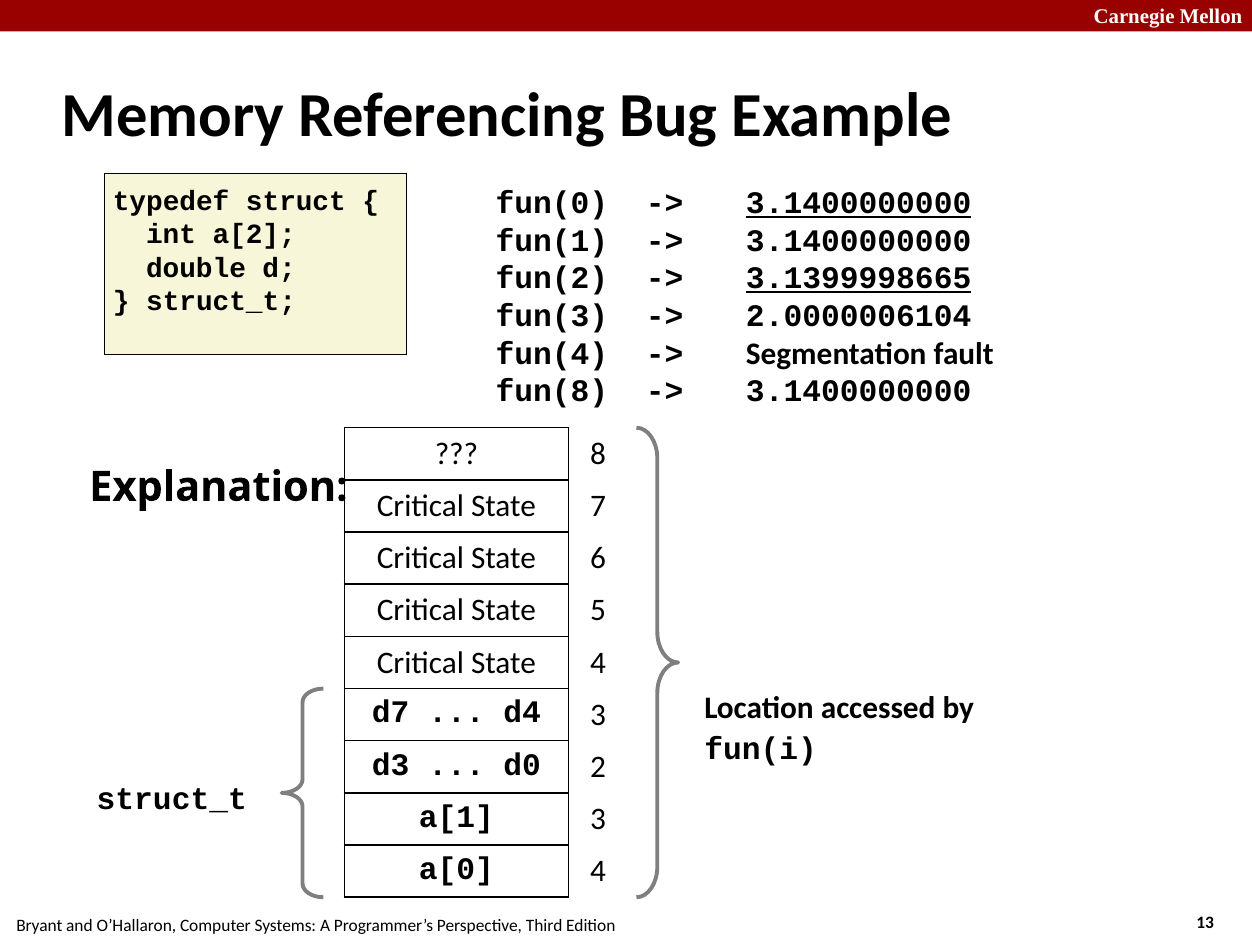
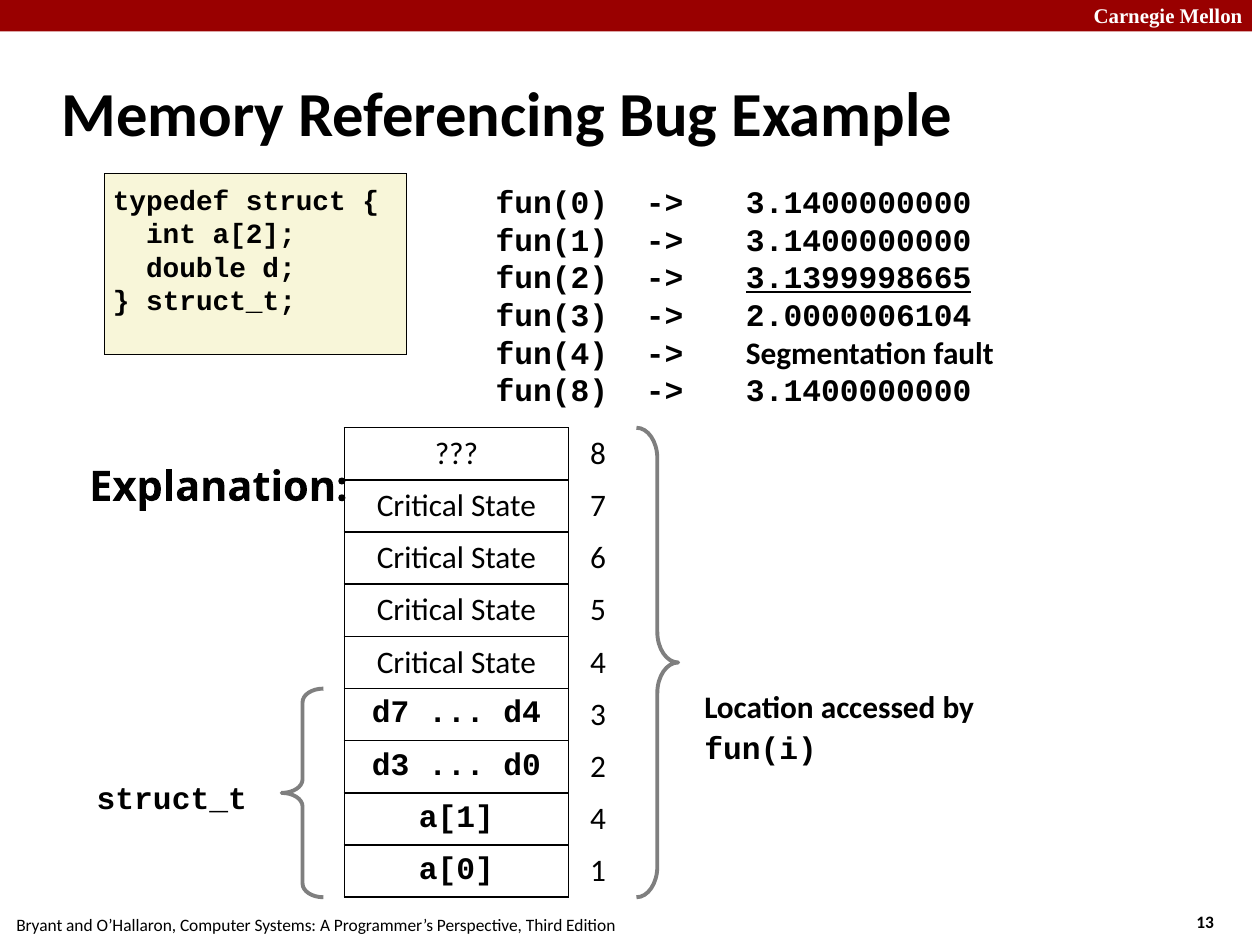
3.1400000000 underline: present -> none (859, 203)
a[1 3: 3 -> 4 (598, 819)
a[0 4: 4 -> 1 (598, 871)
